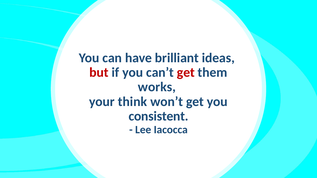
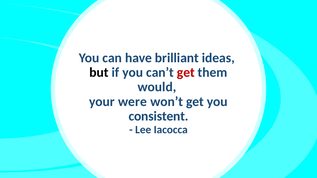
but colour: red -> black (99, 73)
works: works -> would (157, 87)
think: think -> were (132, 102)
